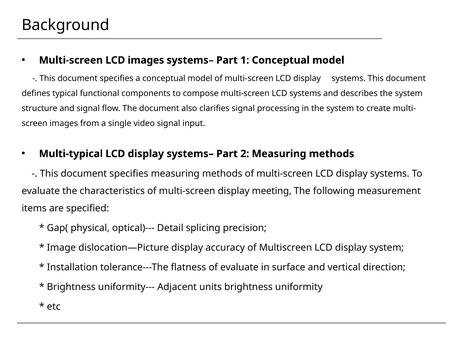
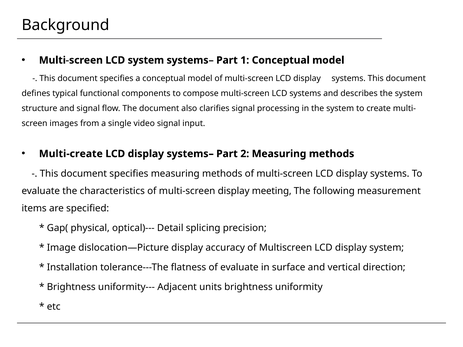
LCD images: images -> system (146, 60)
Multi-typical: Multi-typical -> Multi-create (71, 154)
